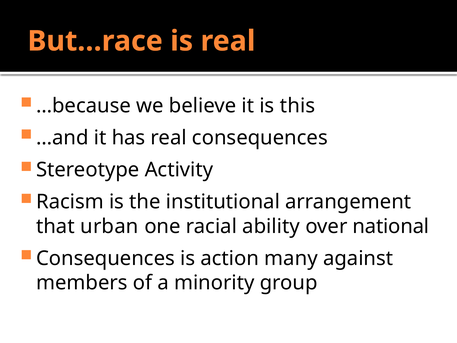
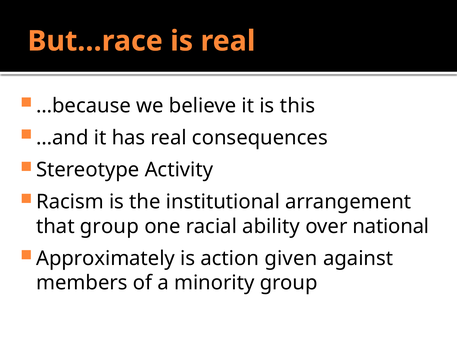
that urban: urban -> group (109, 226)
Consequences: Consequences -> Approximately (105, 258)
many: many -> given (291, 258)
